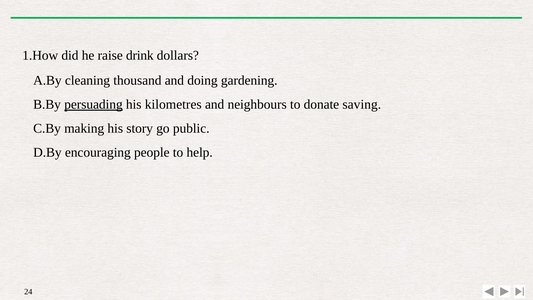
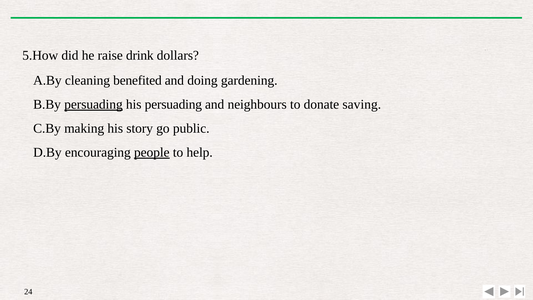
1.How: 1.How -> 5.How (40, 56)
thousand: thousand -> benefited (137, 80)
his kilometres: kilometres -> persuading (173, 104)
people underline: none -> present (152, 152)
